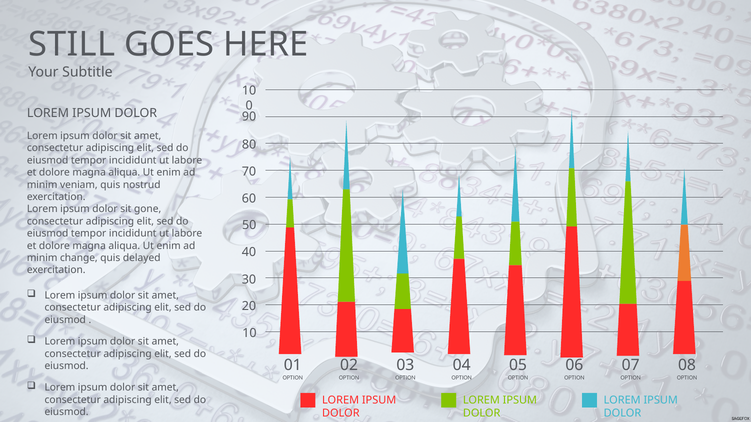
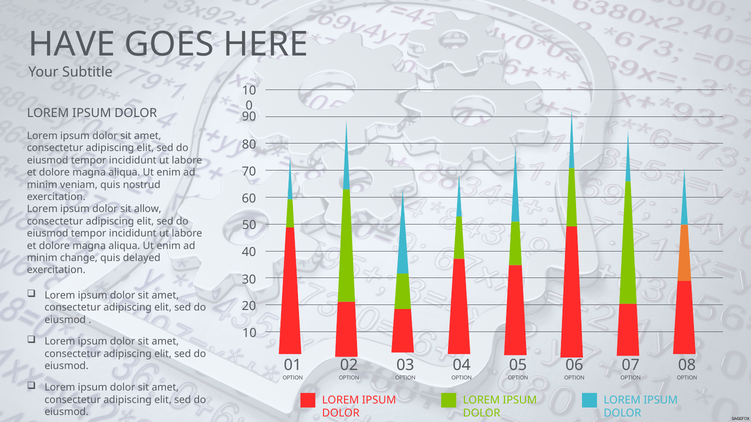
STILL: STILL -> HAVE (72, 45)
gone: gone -> allow (148, 209)
